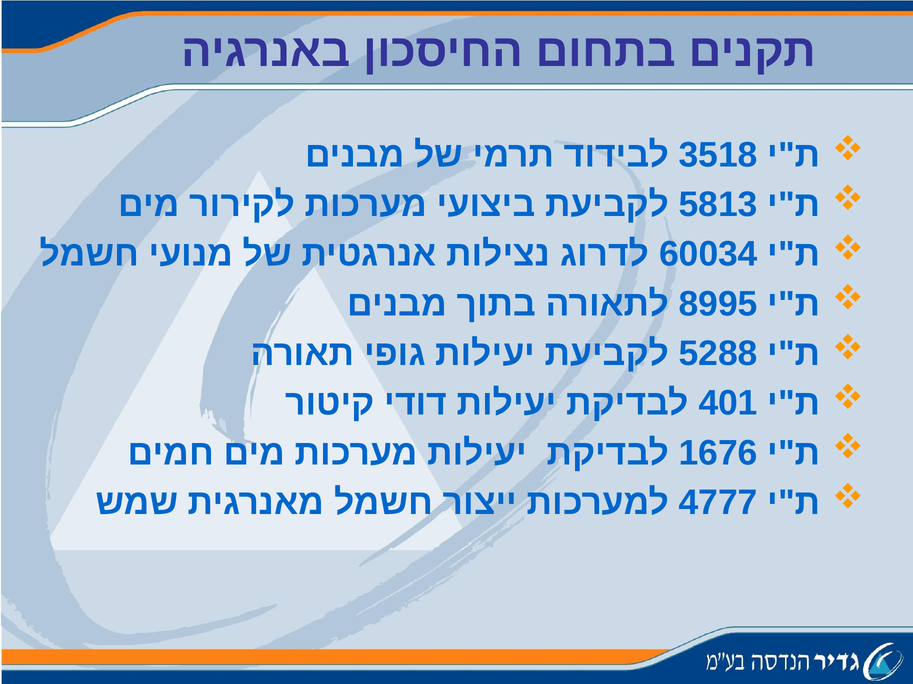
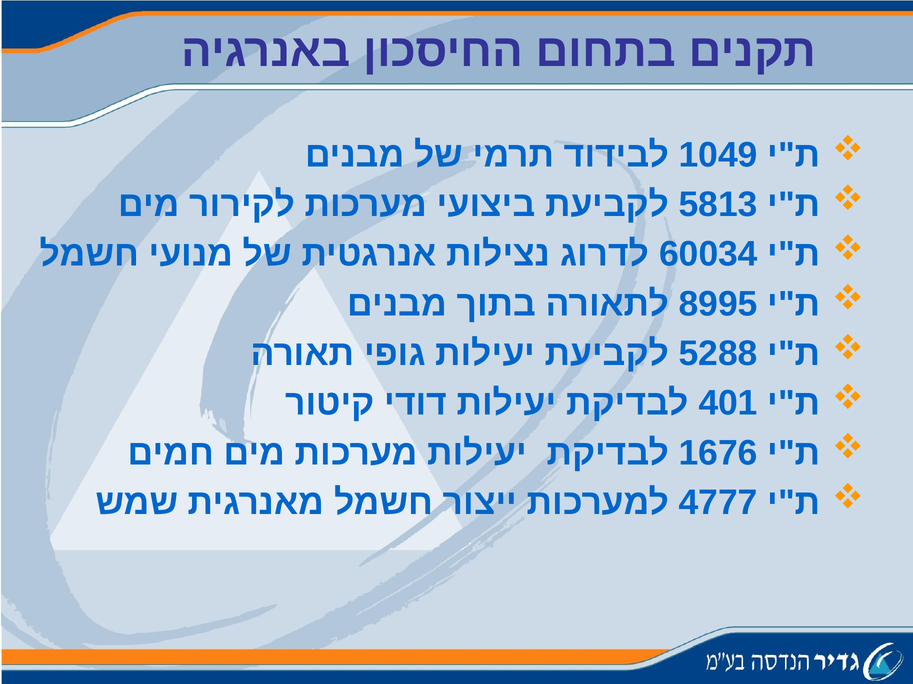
3518: 3518 -> 1049 (718, 155)
